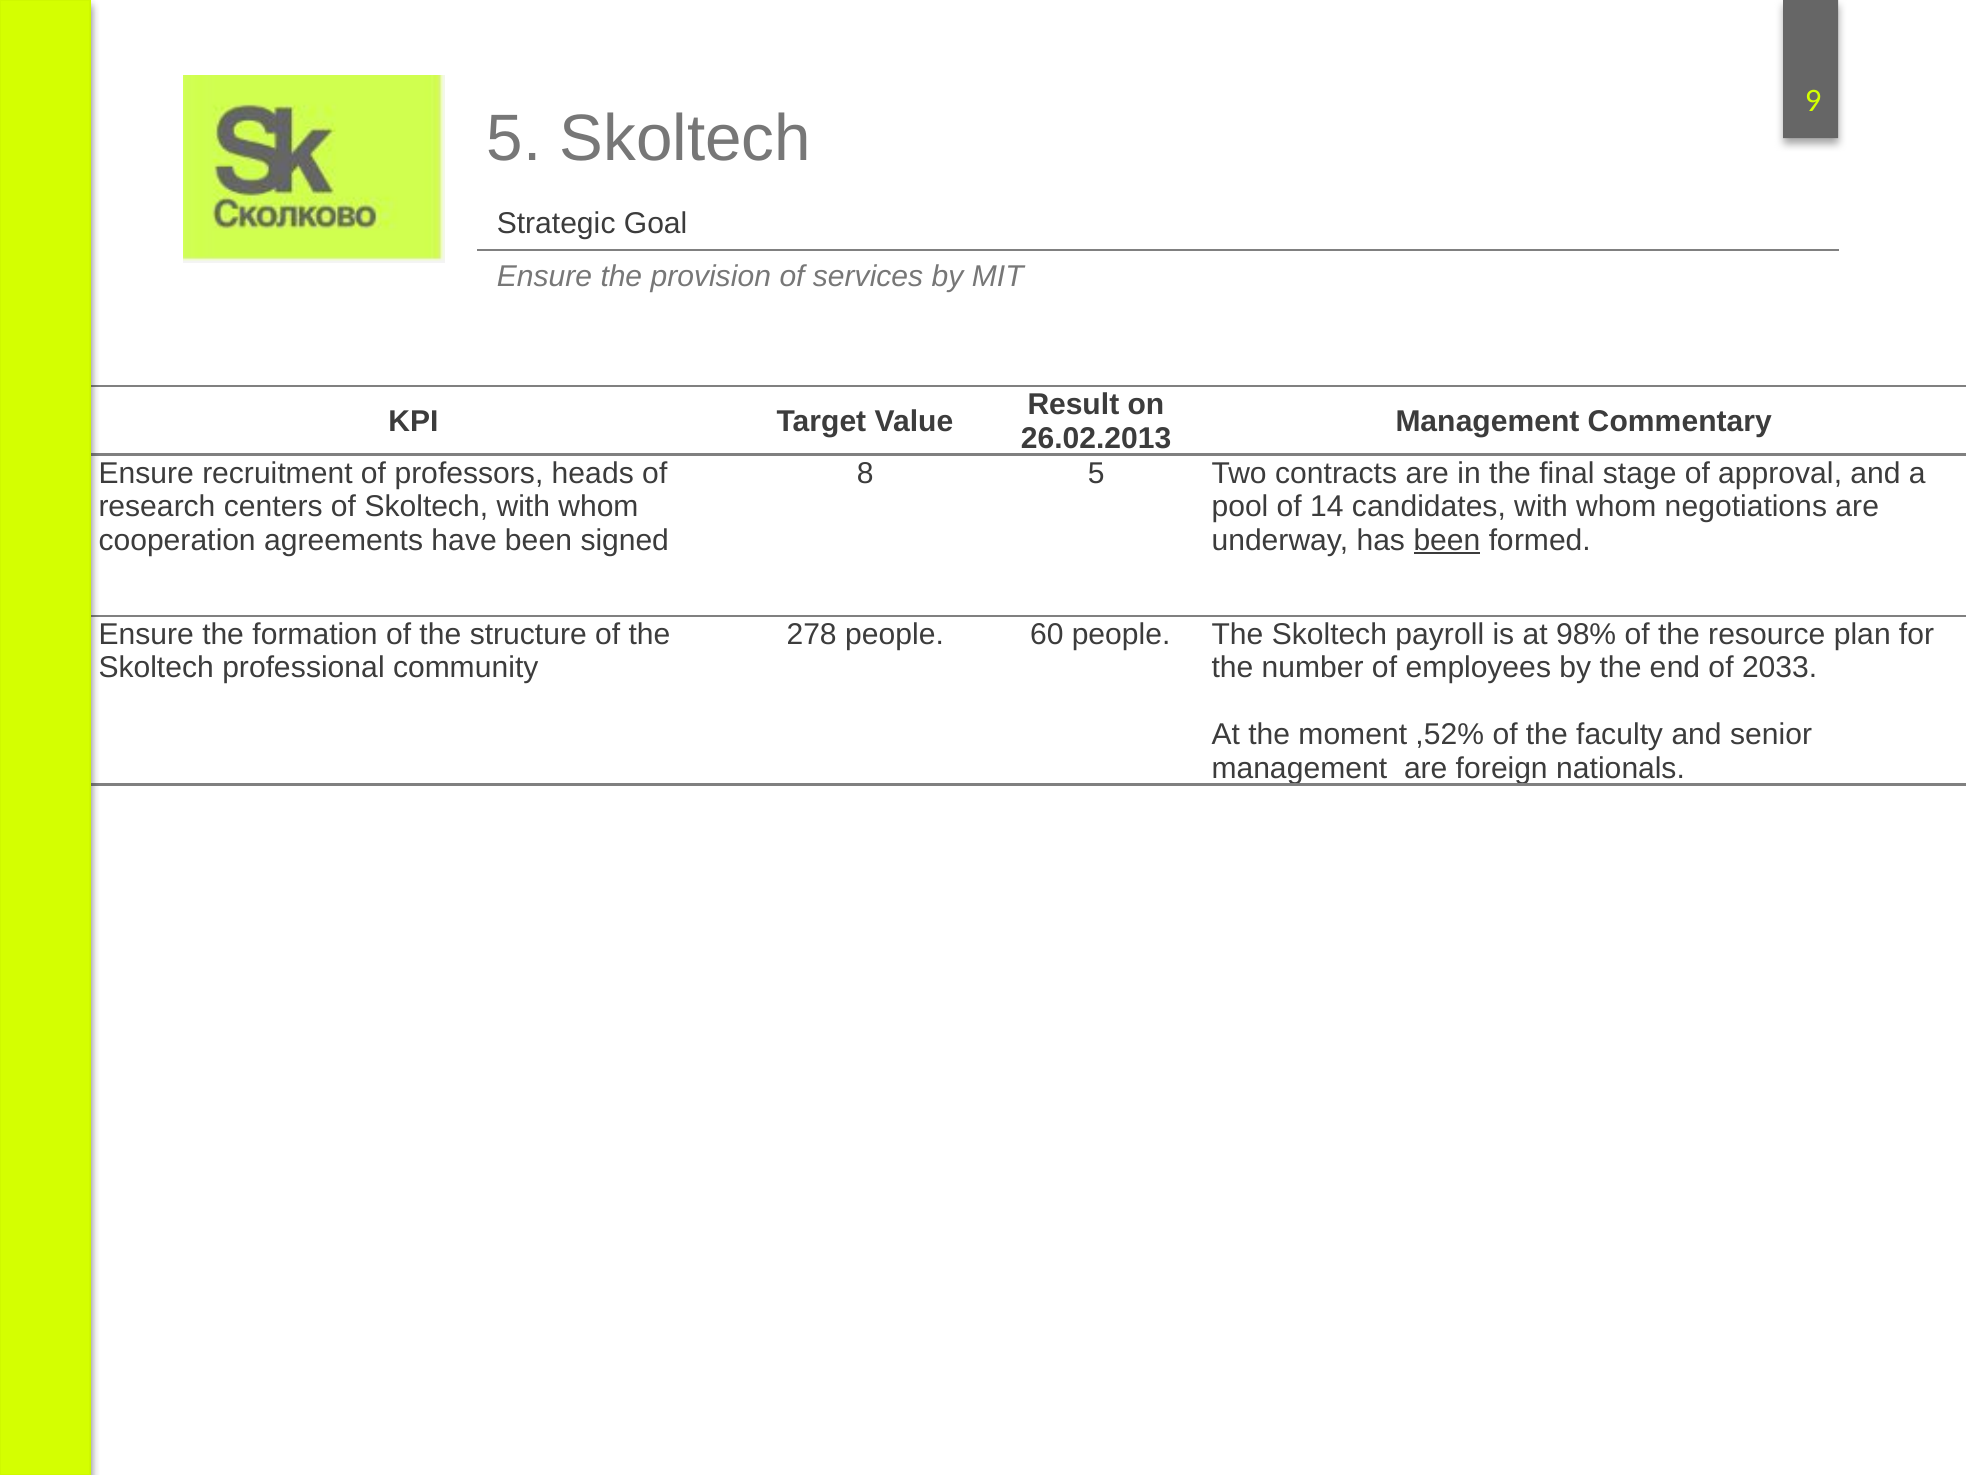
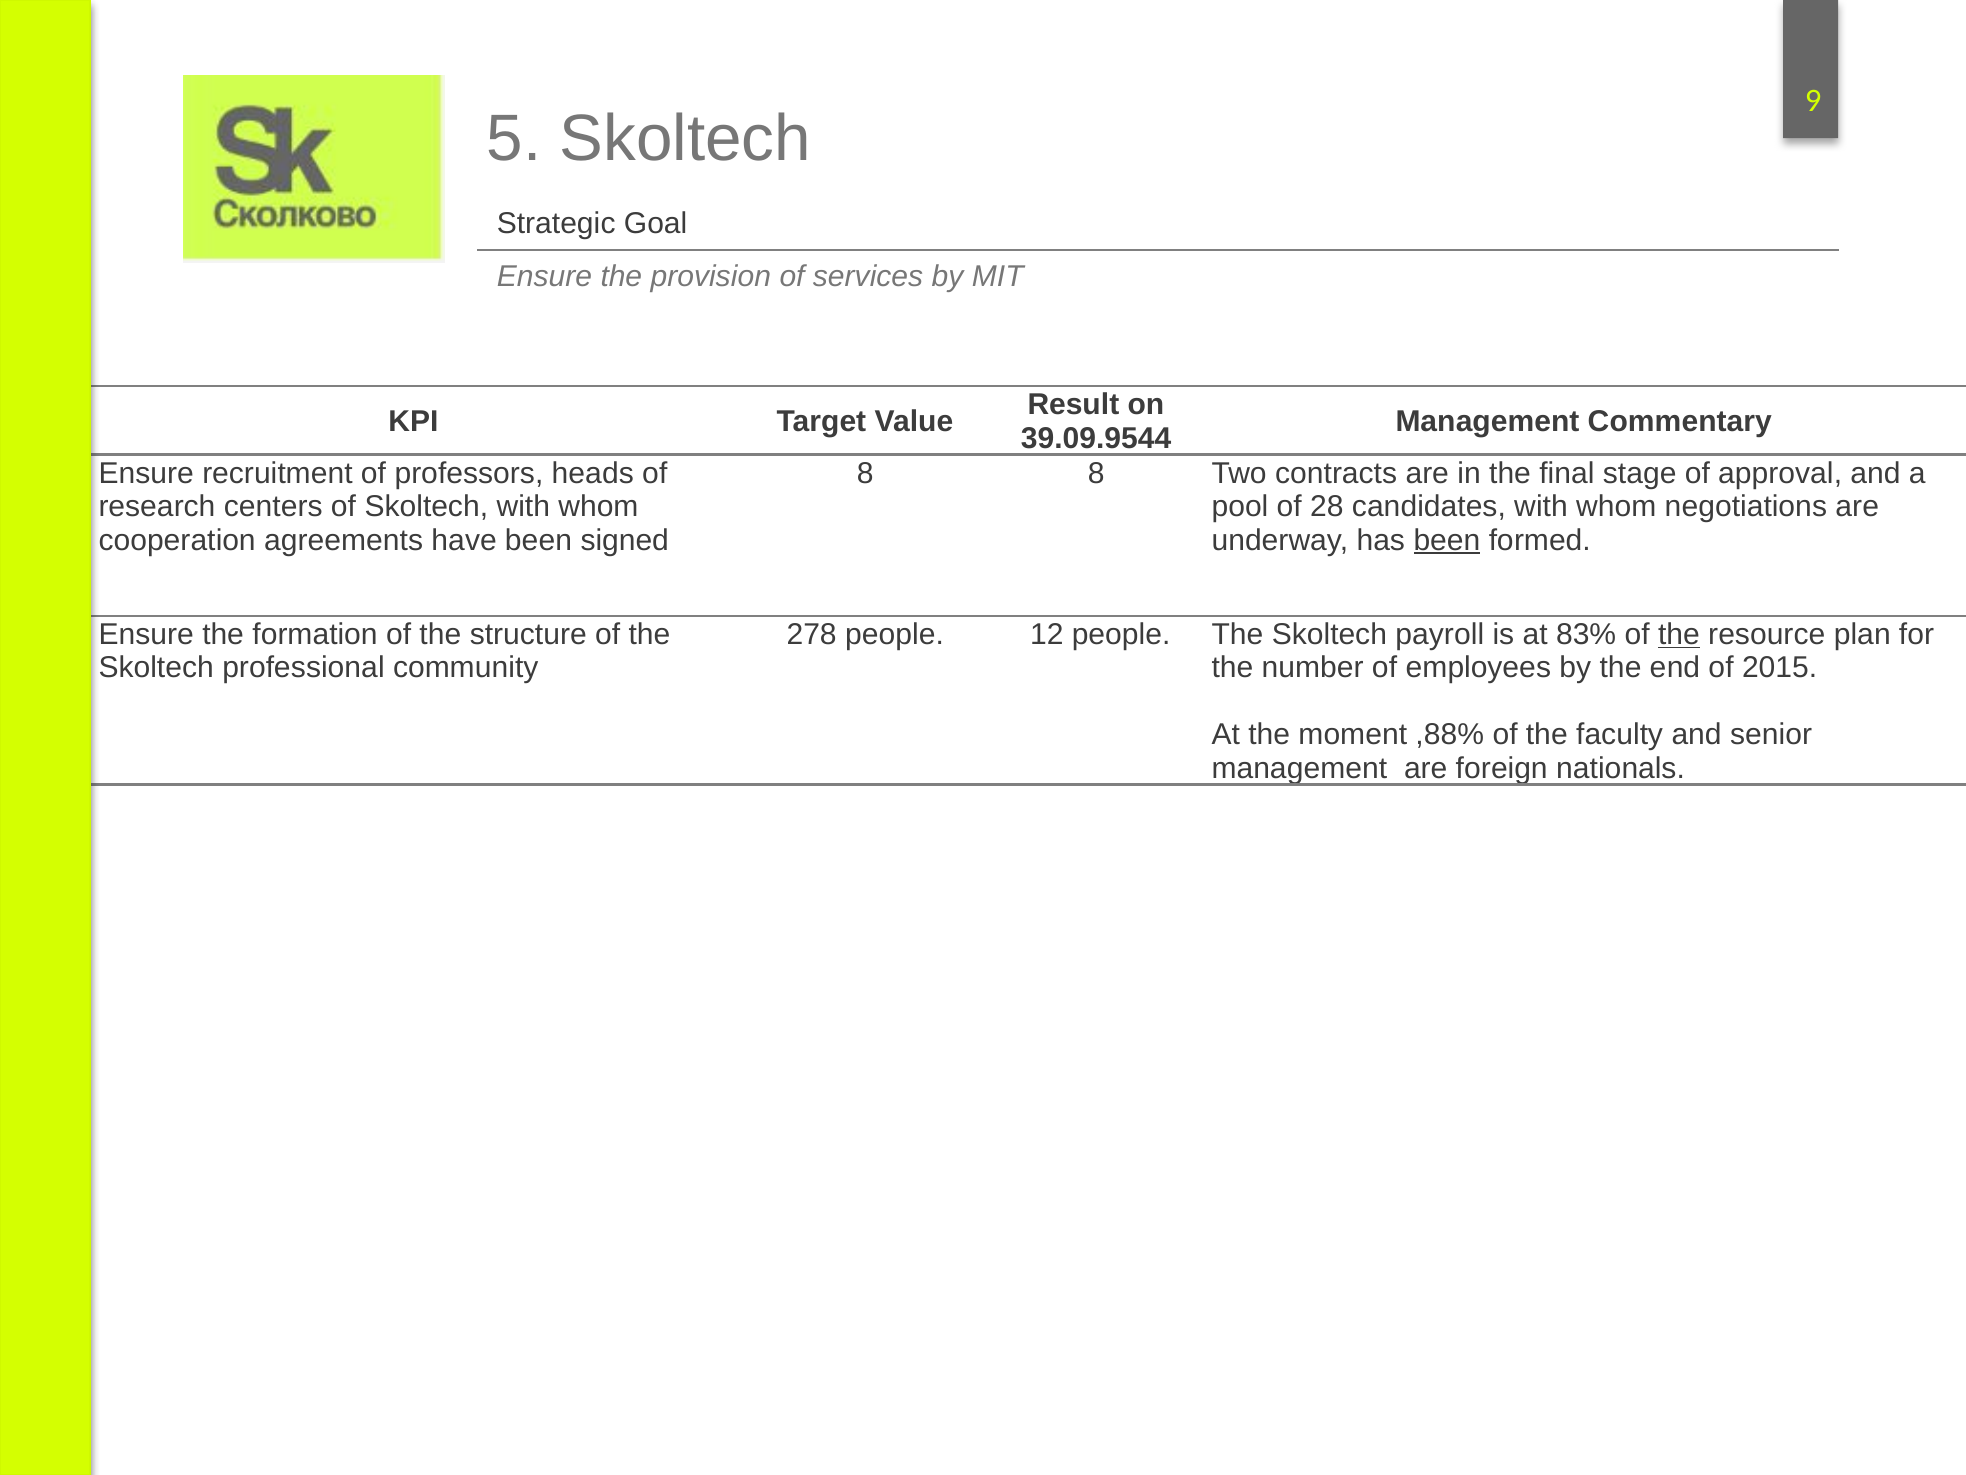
26.02.2013: 26.02.2013 -> 39.09.9544 (1096, 438)
8 5: 5 -> 8 (1096, 473)
14: 14 -> 28 (1327, 507)
60: 60 -> 12 (1047, 634)
98%: 98% -> 83% (1586, 634)
the underline: none -> present (1679, 634)
2033: 2033 -> 2015 (1780, 668)
,52%: ,52% -> ,88% (1450, 735)
